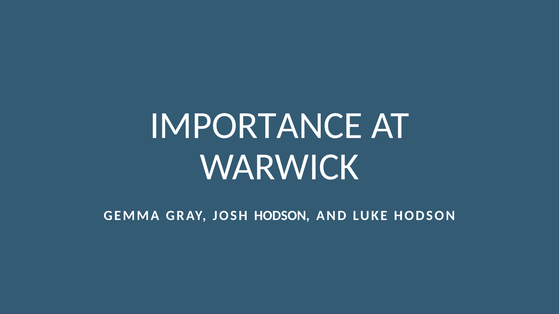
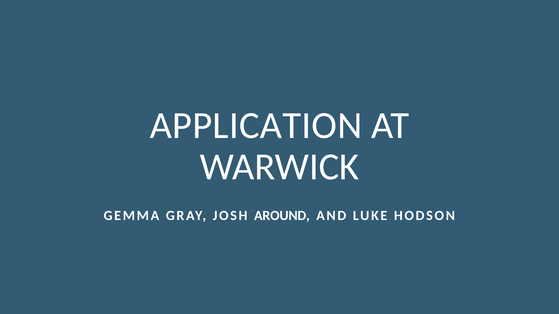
IMPORTANCE: IMPORTANCE -> APPLICATION (256, 126)
JOSH HODSON: HODSON -> AROUND (282, 216)
